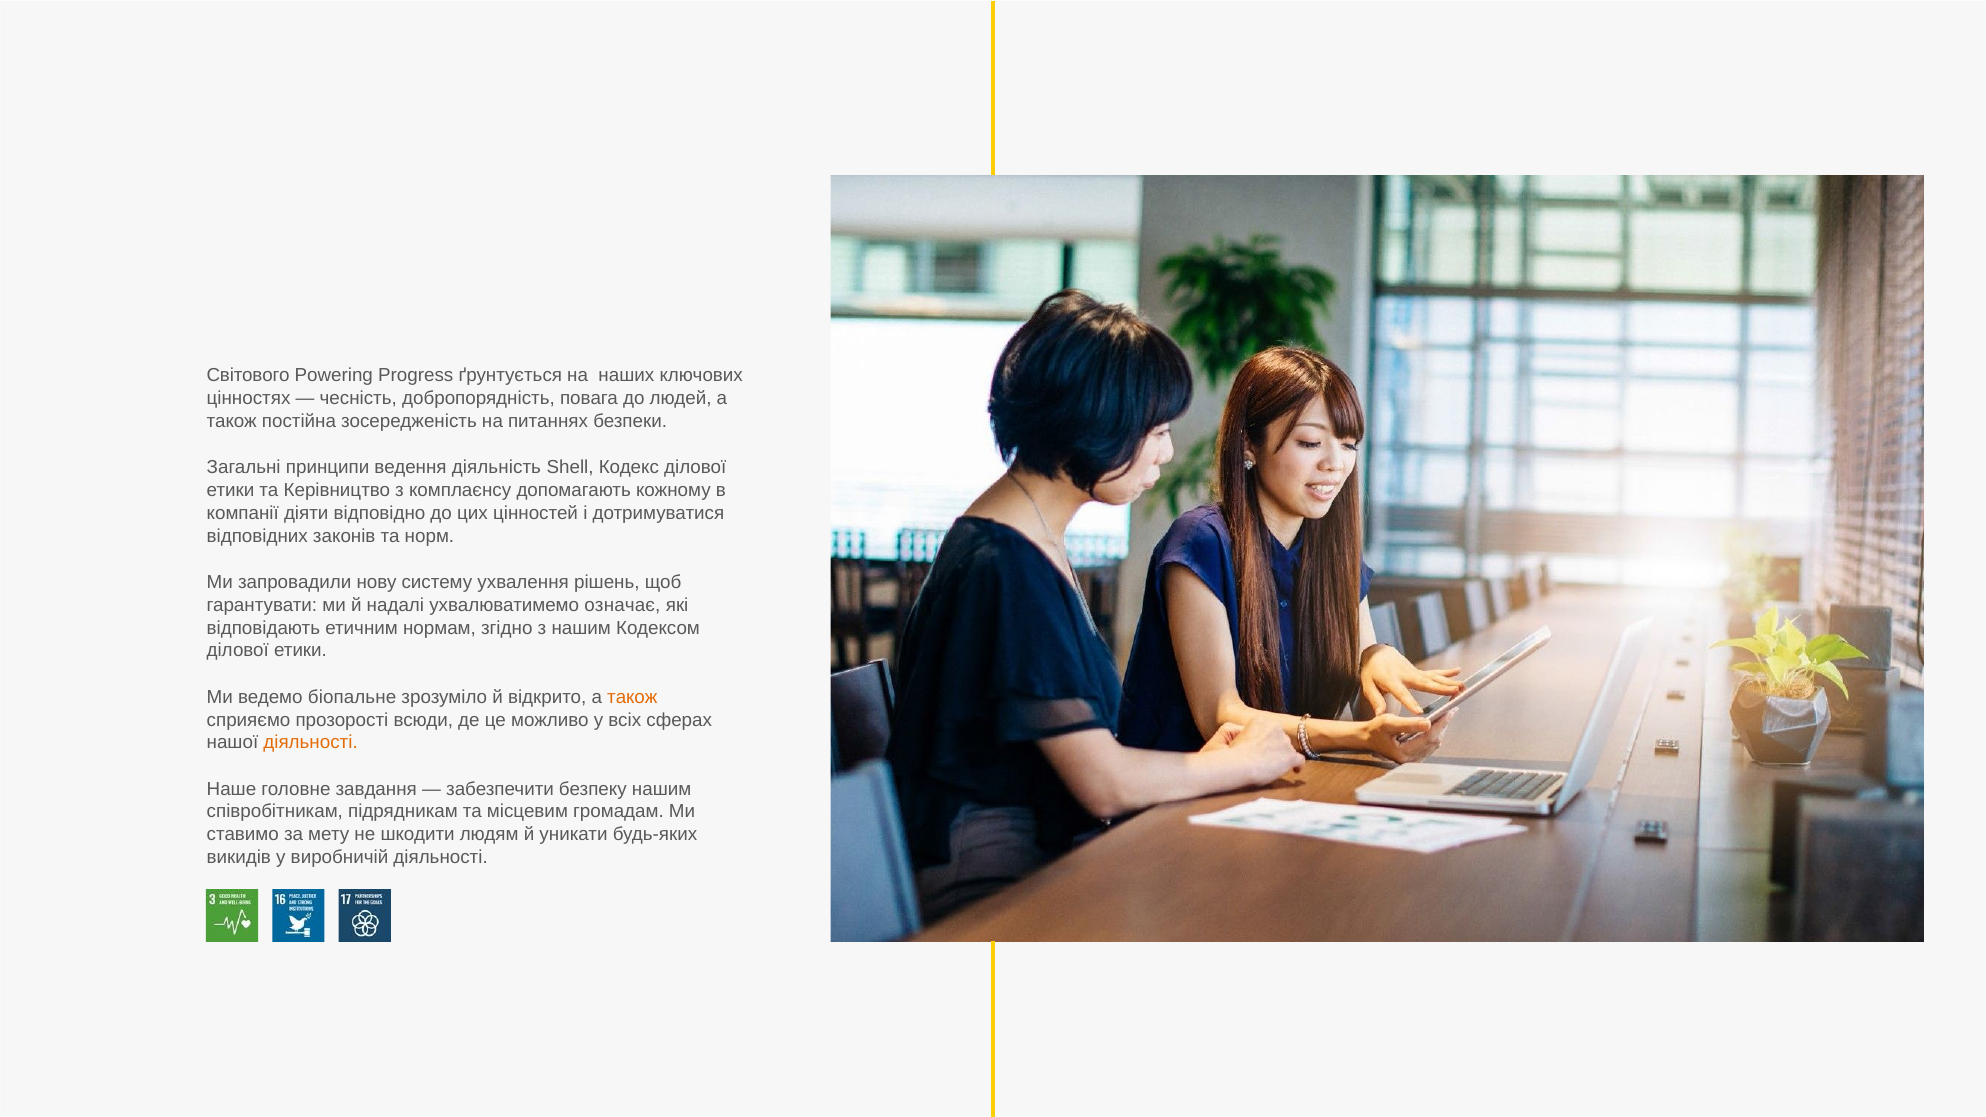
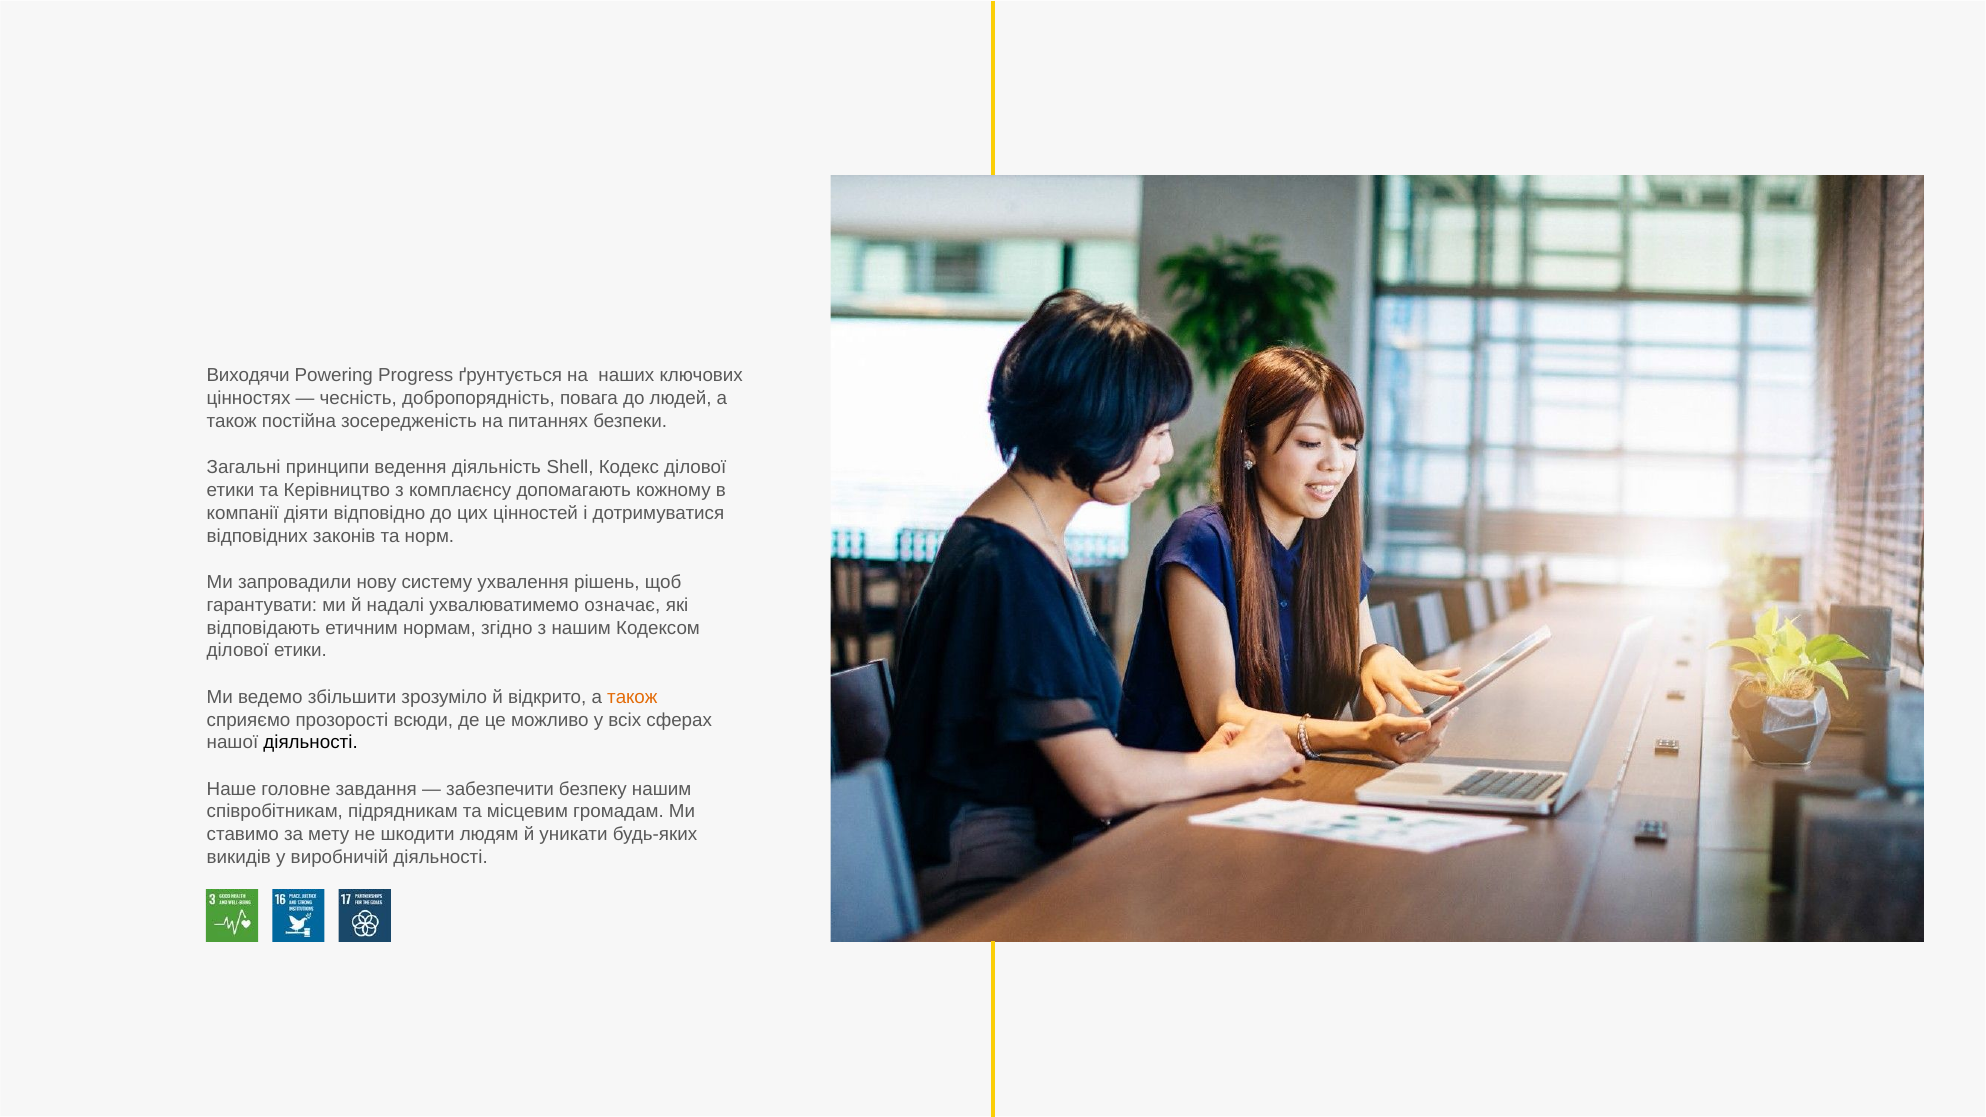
Світового: Світового -> Виходячи (248, 376)
біопальне: біопальне -> збільшити (352, 697)
діяльності colour: orange -> black (311, 743)
